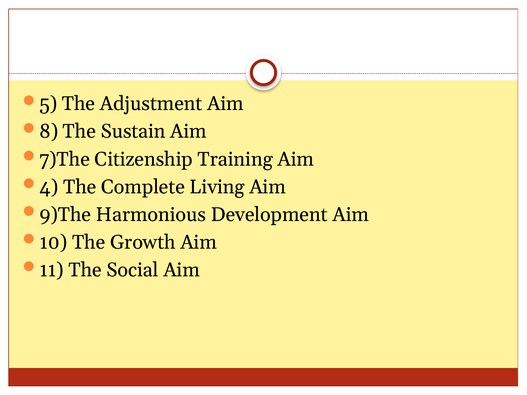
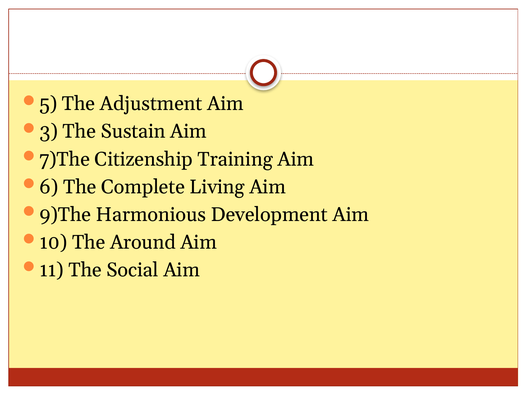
8: 8 -> 3 (49, 132)
4: 4 -> 6 (49, 187)
Growth: Growth -> Around (143, 242)
